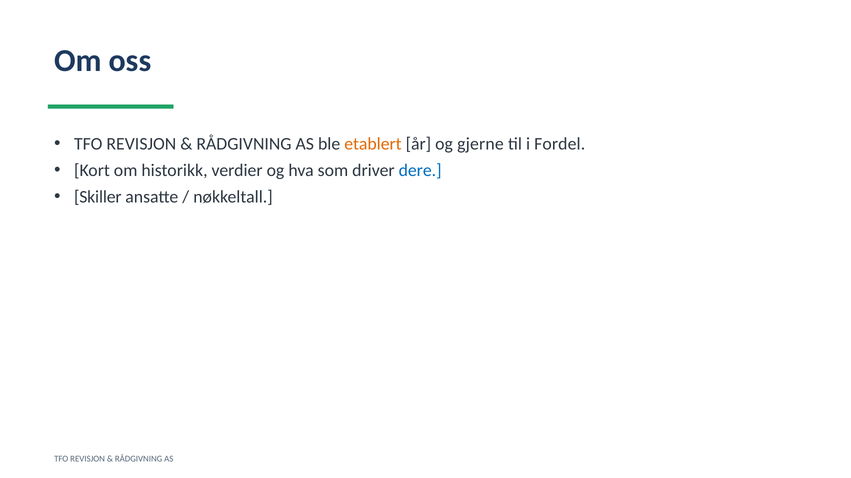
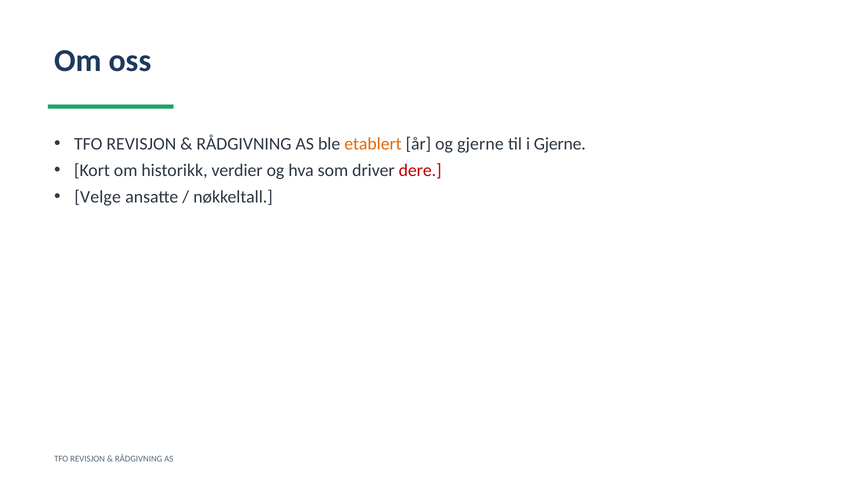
i Fordel: Fordel -> Gjerne (560, 144)
dere colour: blue -> red (420, 171)
Skiller: Skiller -> Velge (98, 197)
